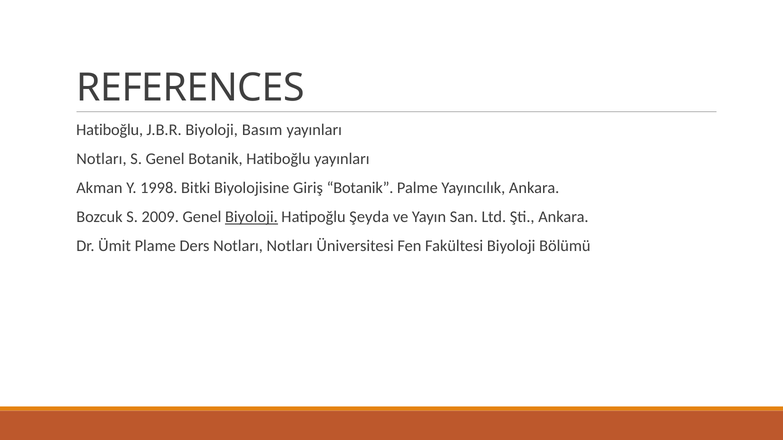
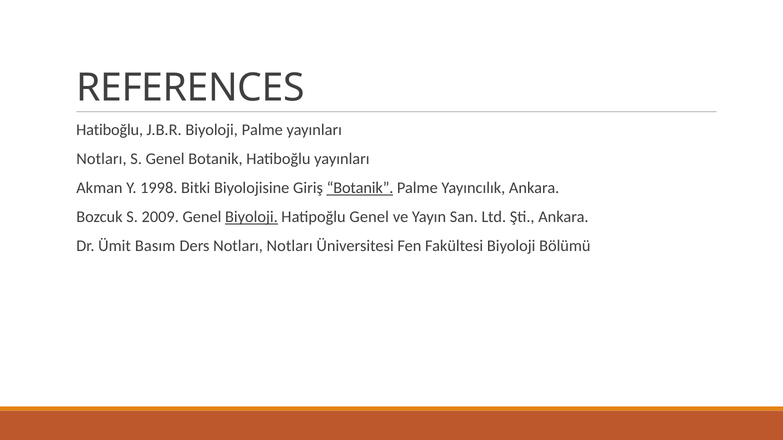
Biyoloji Basım: Basım -> Palme (262, 130)
Botanik underline: none -> present (360, 188)
Hatipoğlu Şeyda: Şeyda -> Genel (369, 217)
Plame: Plame -> Basım (155, 246)
